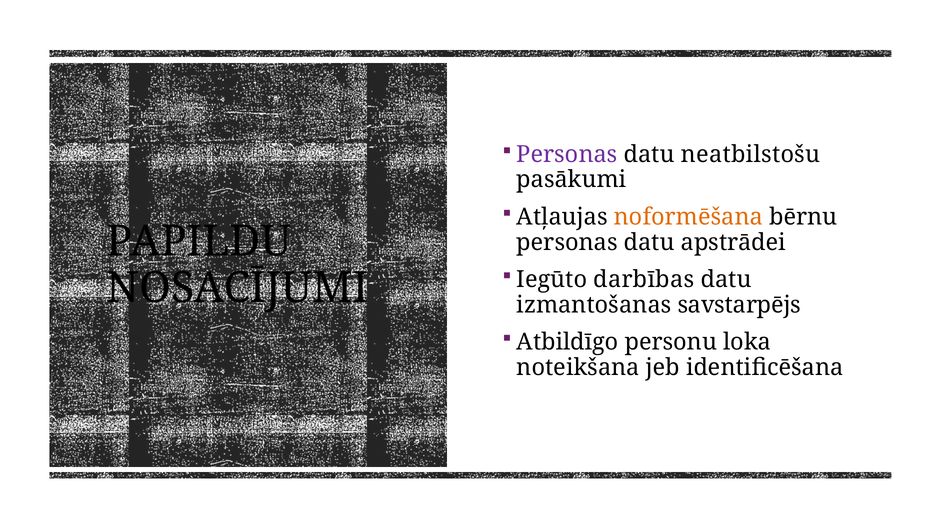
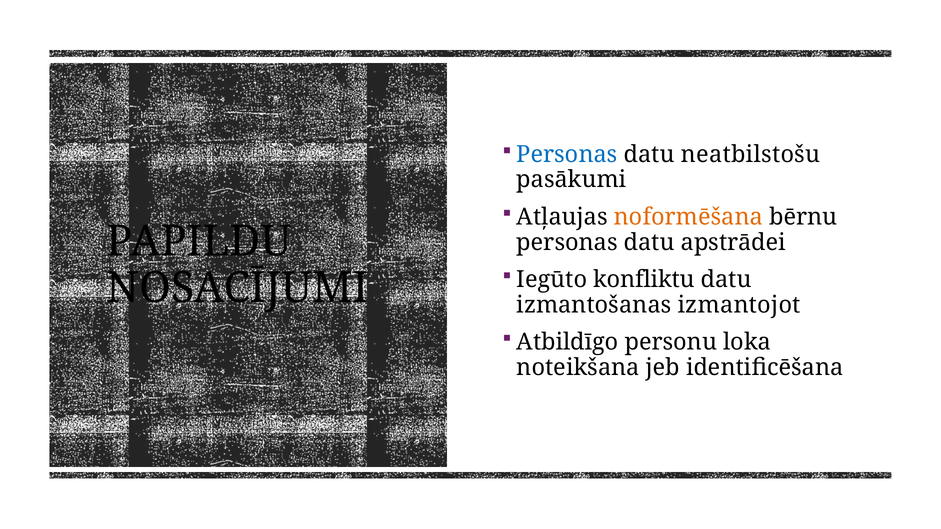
Personas colour: purple -> blue (567, 154)
darbības: darbības -> konfliktu (644, 280)
savstarpējs: savstarpējs -> izmantojot (739, 305)
